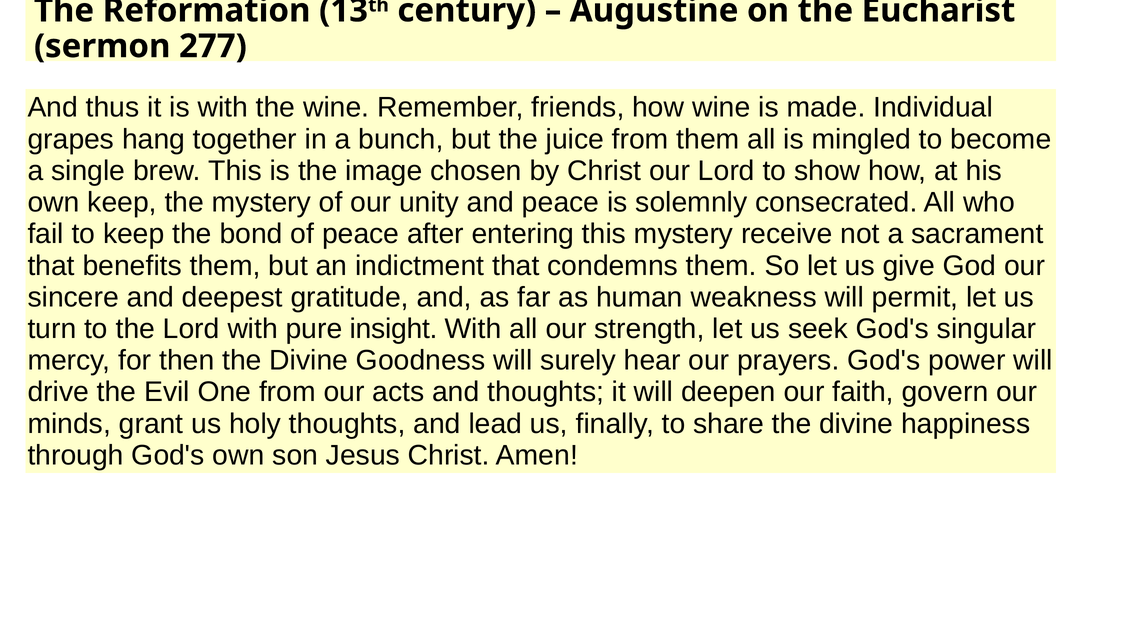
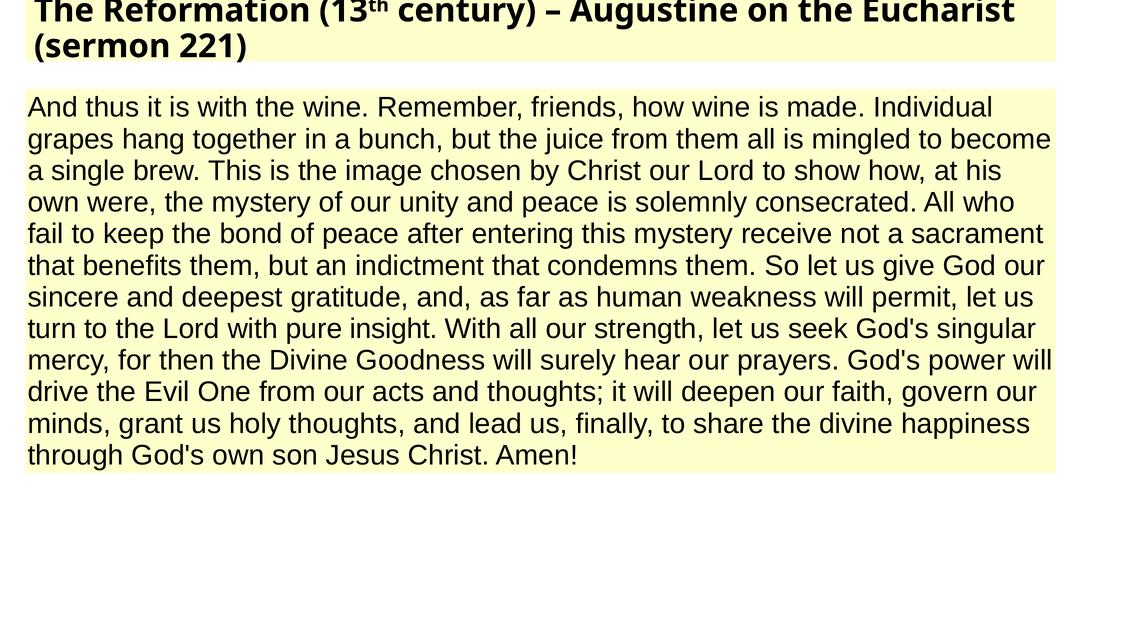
277: 277 -> 221 (213, 46)
own keep: keep -> were (122, 202)
